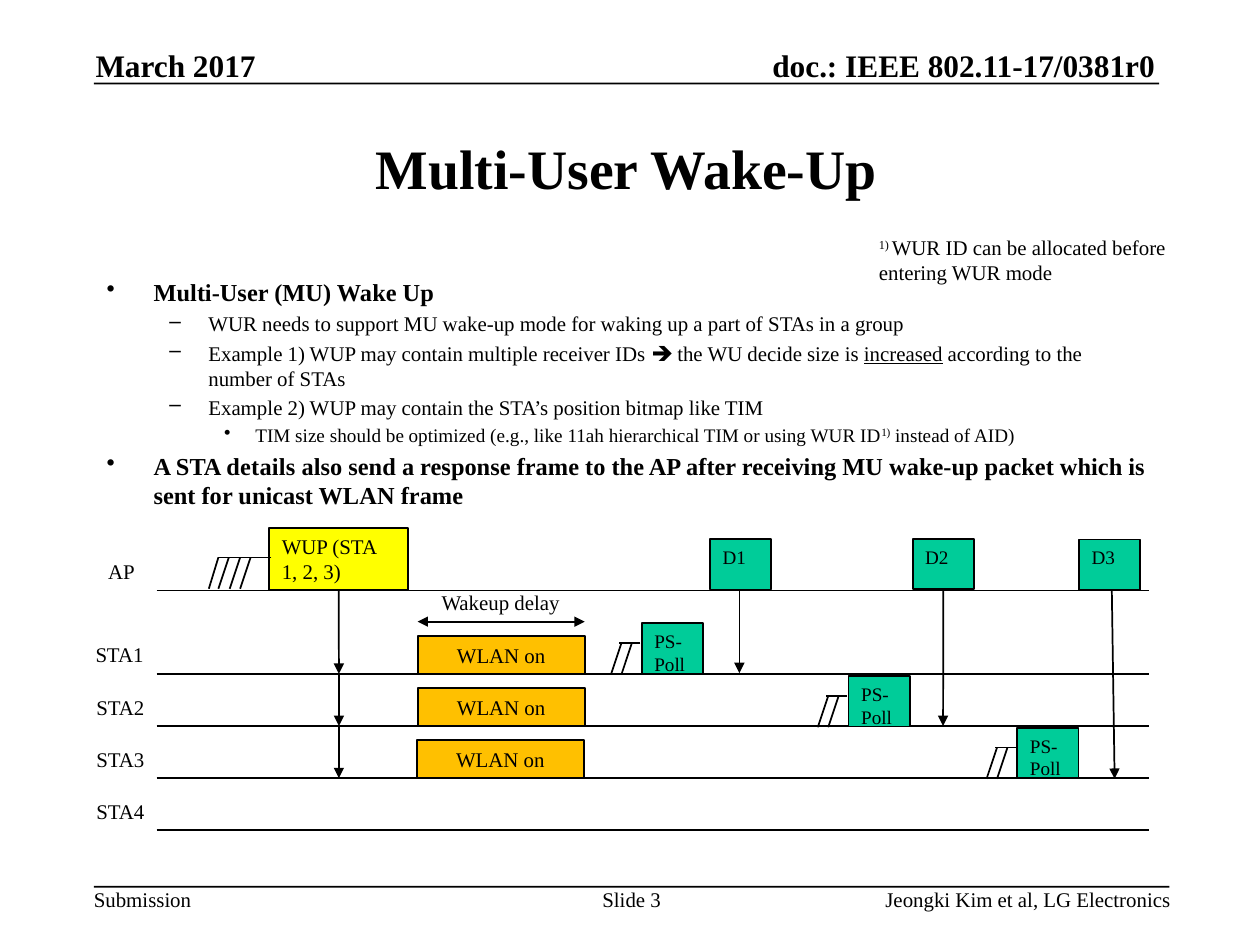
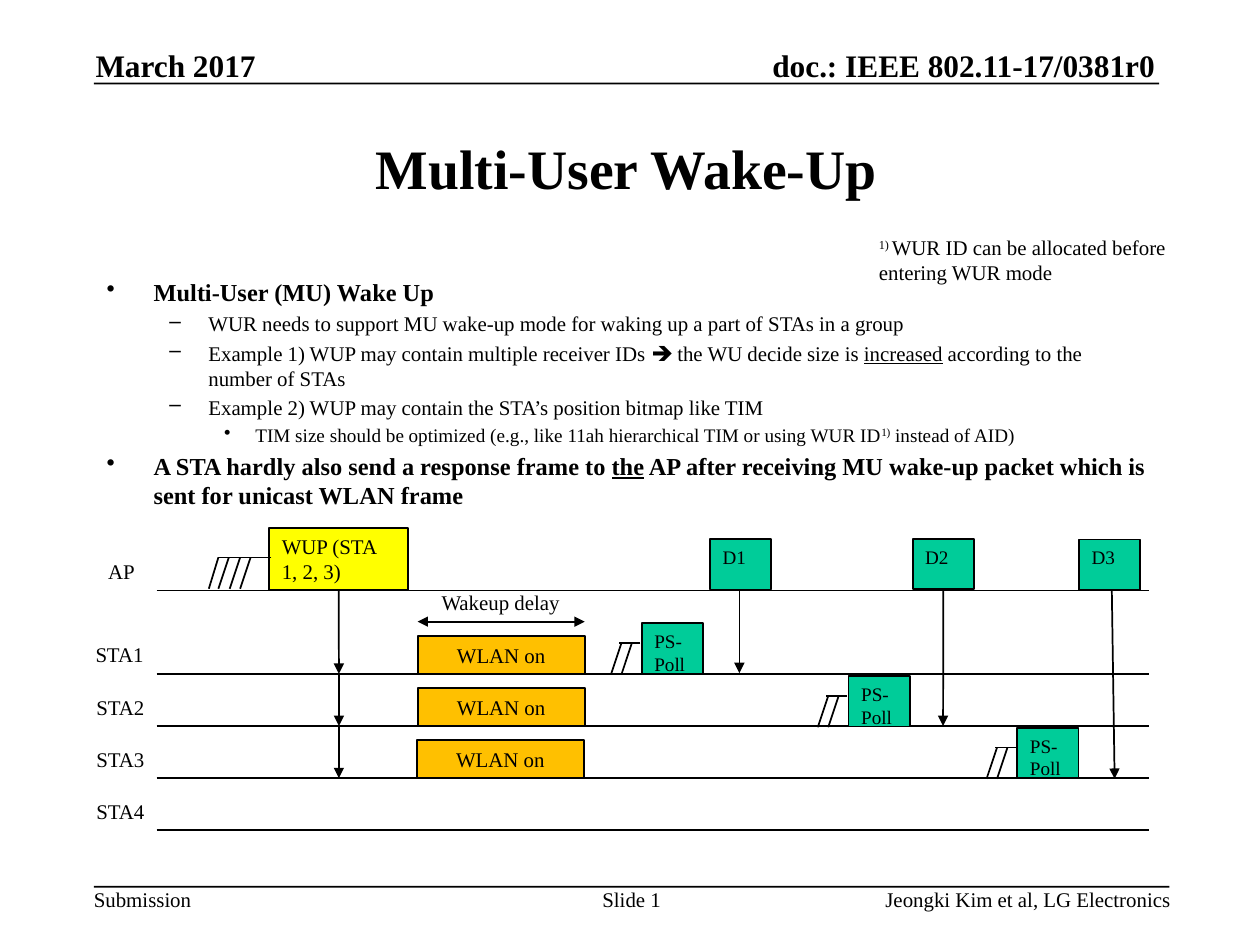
details: details -> hardly (261, 468)
the underline: none -> present (628, 468)
Slide 3: 3 -> 1 (656, 901)
